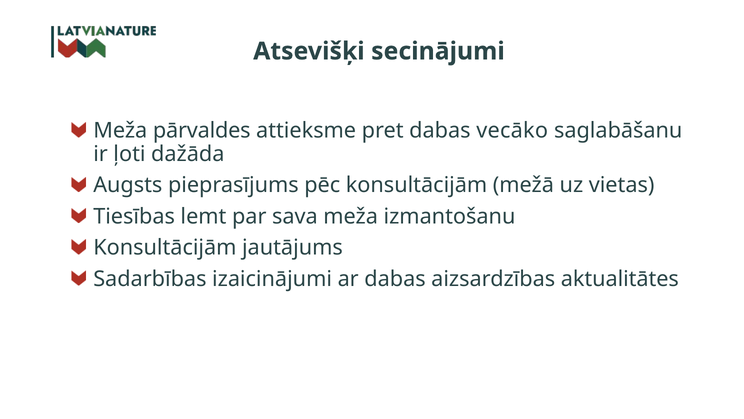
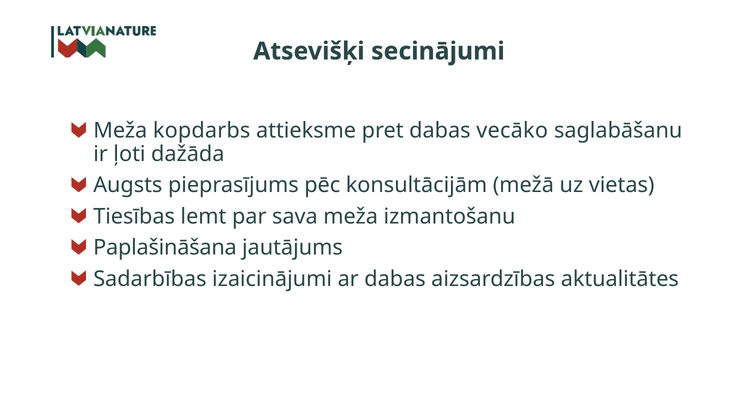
pārvaldes: pārvaldes -> kopdarbs (202, 131)
Konsultācijām: Konsultācijām -> Paplašināšana (165, 247)
